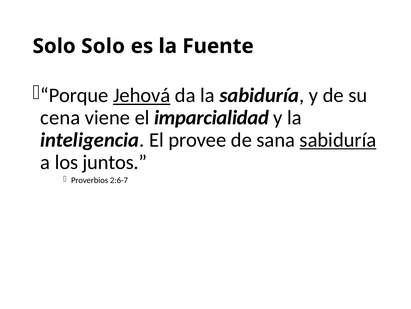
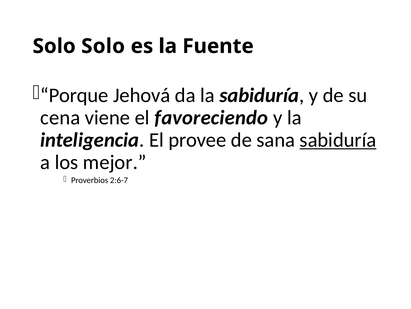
Jehová underline: present -> none (142, 95)
imparcialidad: imparcialidad -> favoreciendo (211, 117)
juntos: juntos -> mejor (115, 162)
